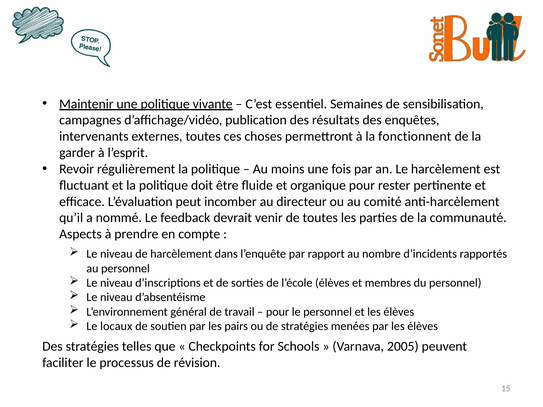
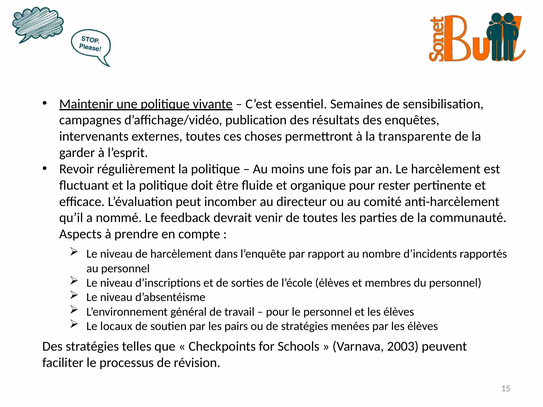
fonctionnent: fonctionnent -> transparente (415, 137)
2005: 2005 -> 2003 (403, 346)
